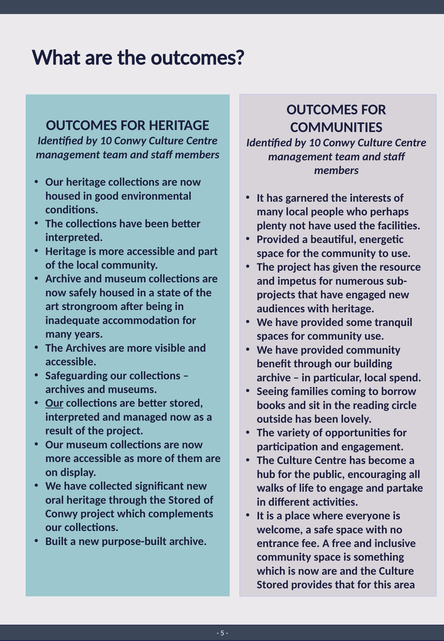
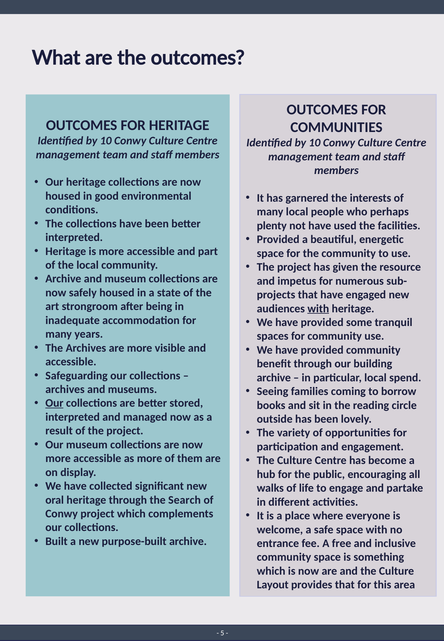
with underline: none -> present (318, 309)
the Stored: Stored -> Search (185, 500)
Stored: Stored -> Layout (273, 585)
